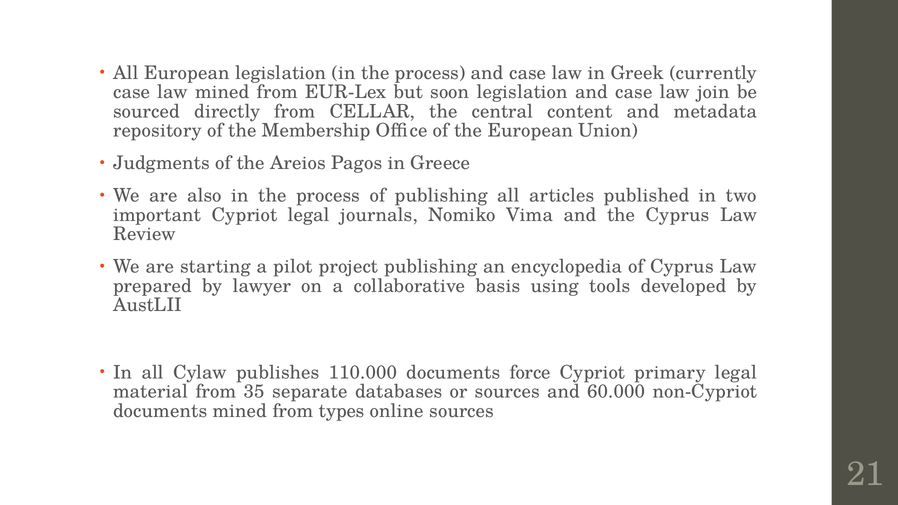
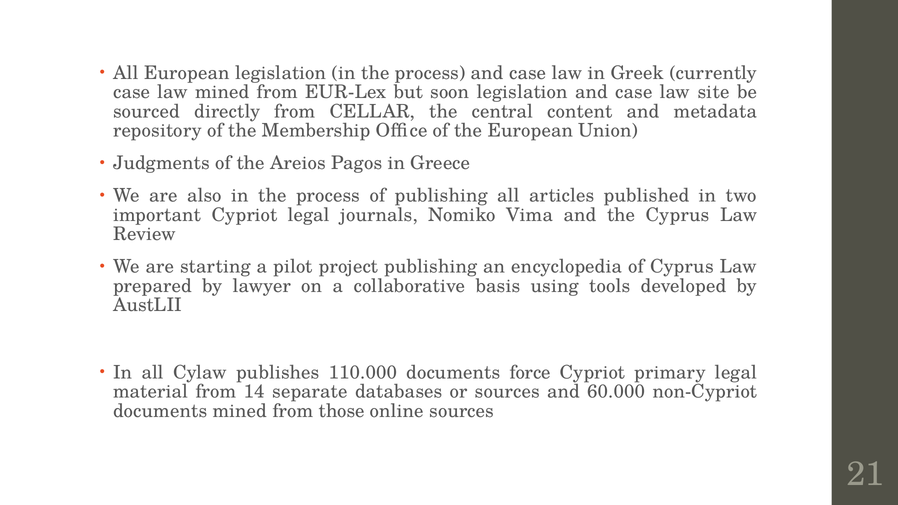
join: join -> site (714, 92)
35: 35 -> 14 (254, 392)
types: types -> those (342, 411)
